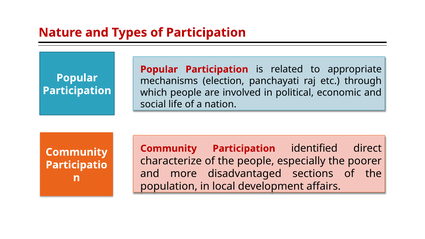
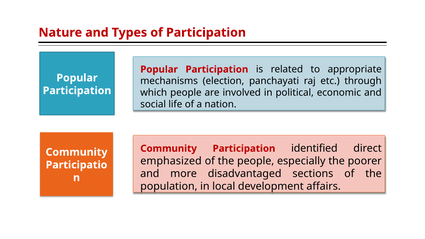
characterize: characterize -> emphasized (171, 161)
